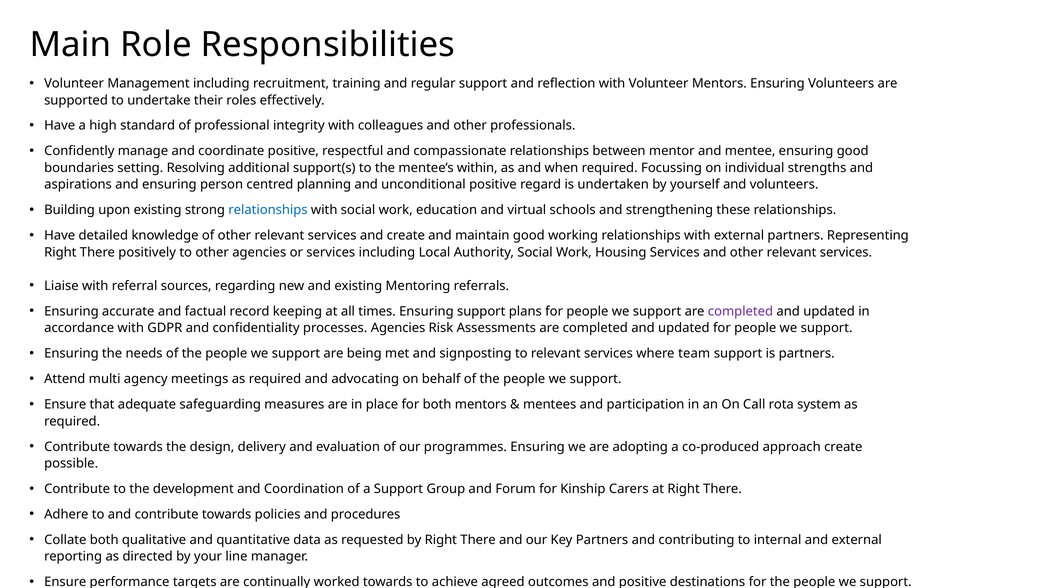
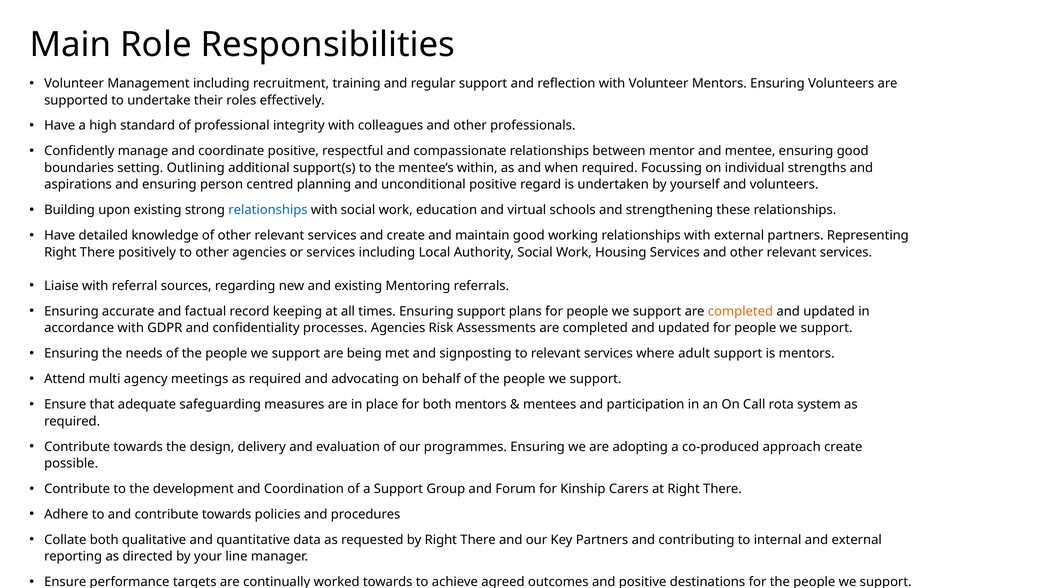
setting Resolving: Resolving -> Outlining (196, 168)
completed colour: purple -> orange (740, 312)
team: team -> adult (694, 354)
is partners: partners -> mentors (807, 354)
